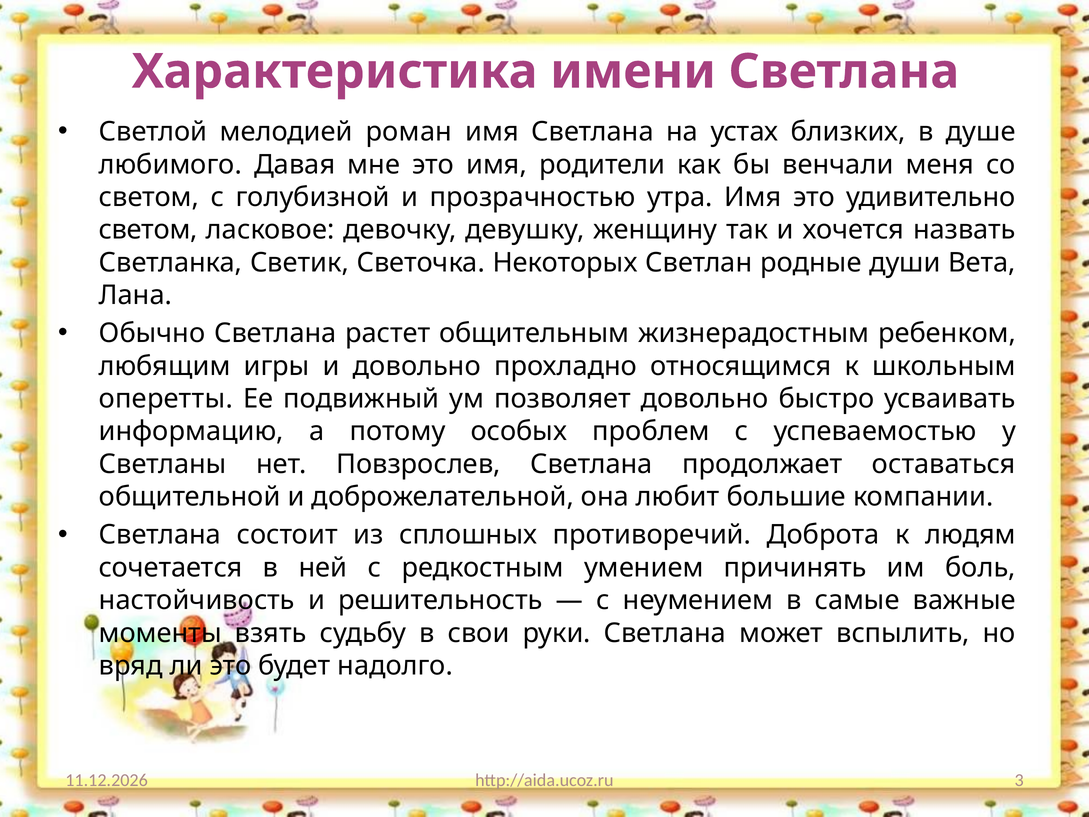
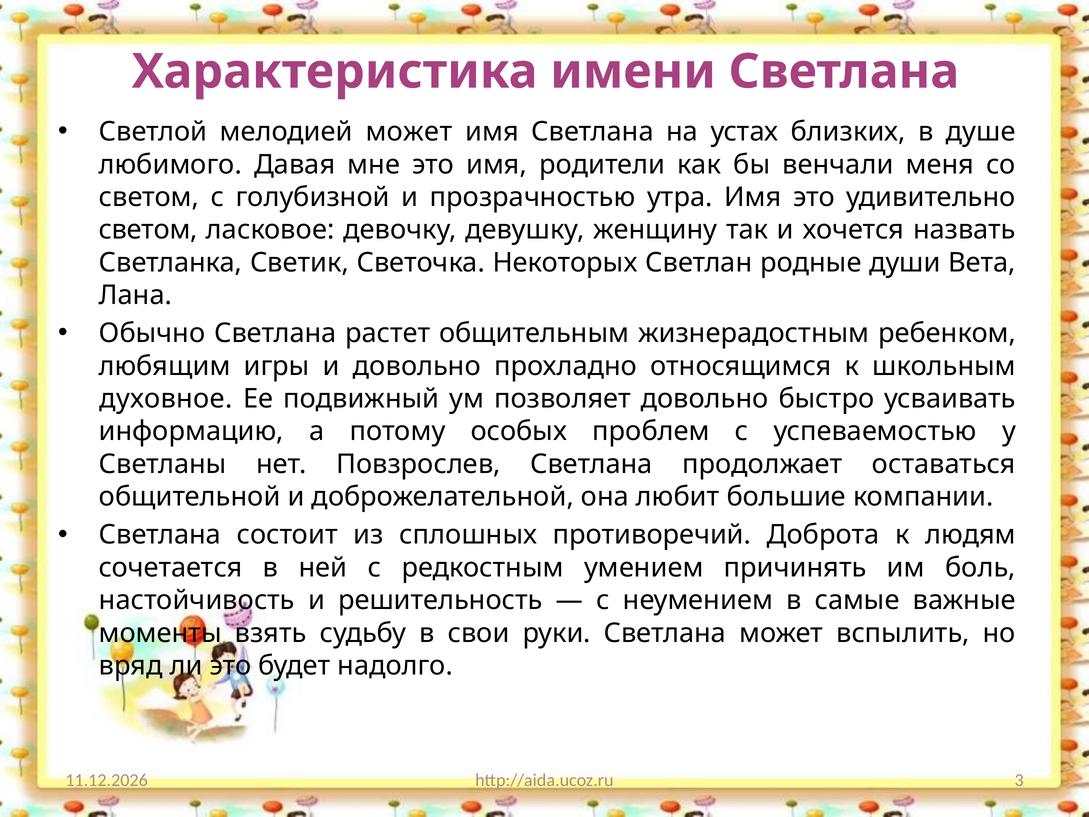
мелодией роман: роман -> может (409, 132)
оперетты: оперетты -> духовное (166, 399)
